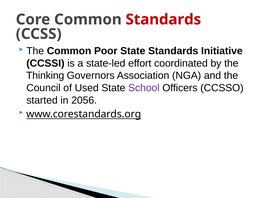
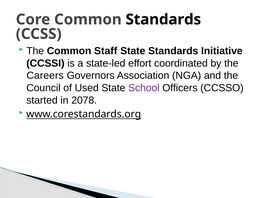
Standards colour: red -> black (163, 19)
Poor: Poor -> Staff (106, 51)
Thinking: Thinking -> Careers (45, 76)
2056: 2056 -> 2078 (84, 100)
